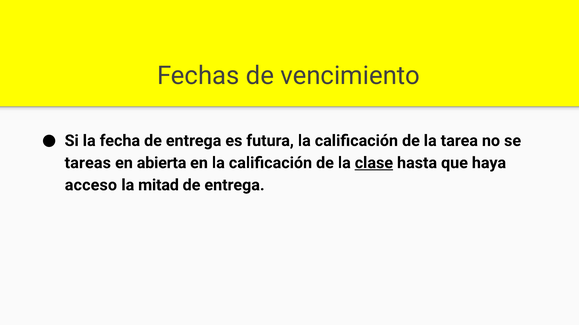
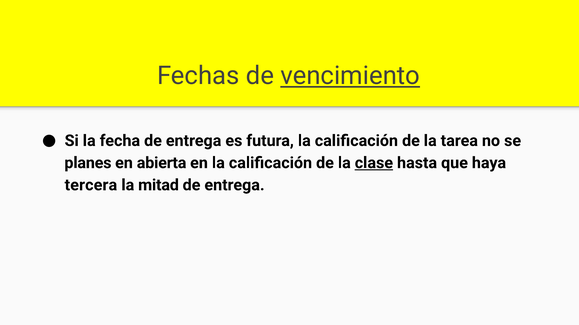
vencimiento underline: none -> present (350, 76)
tareas: tareas -> planes (88, 163)
acceso: acceso -> tercera (91, 185)
